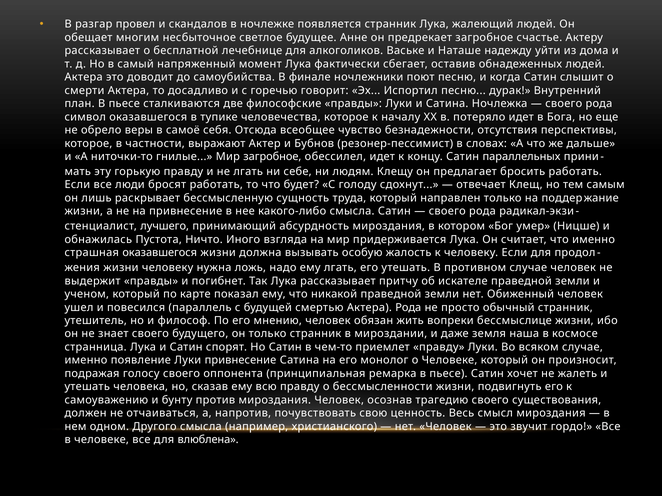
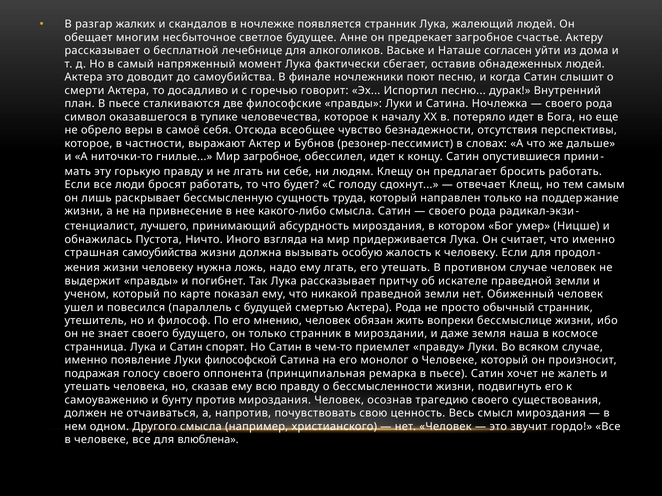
провел: провел -> жалких (135, 24)
надежду: надежду -> согласен (508, 51)
параллельных: параллельных -> опустившиеся (521, 157)
страшная оказавшегося: оказавшегося -> самоубийства (160, 253)
Луки привнесение: привнесение -> философской (241, 361)
